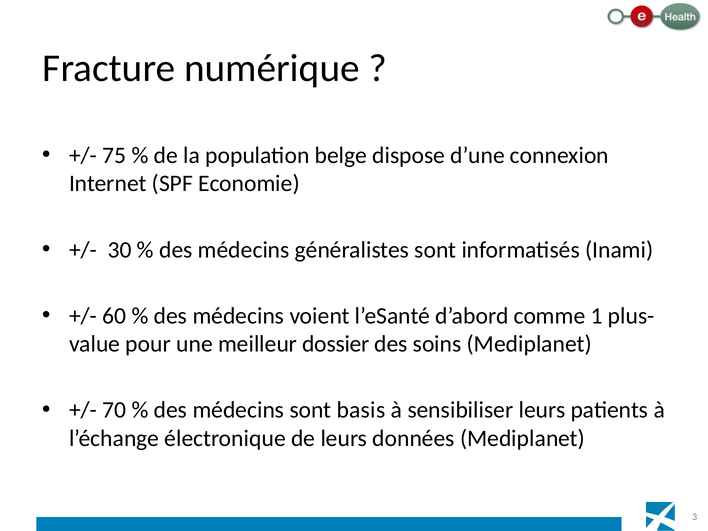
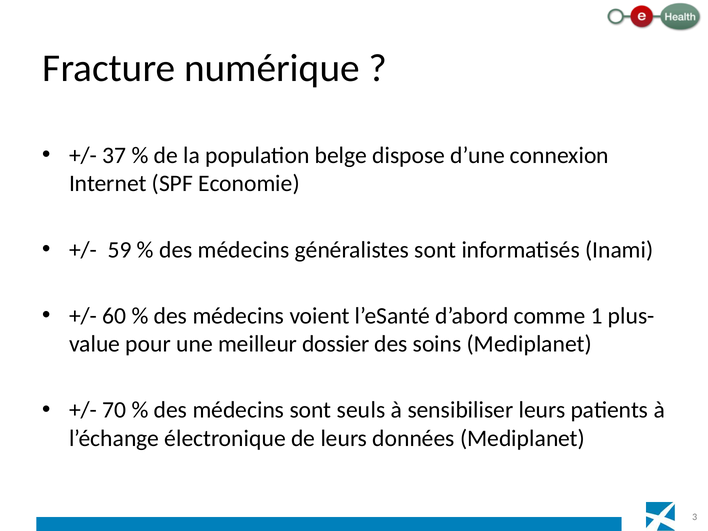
75: 75 -> 37 (114, 155)
30: 30 -> 59 (120, 250)
basis: basis -> seuls (361, 410)
